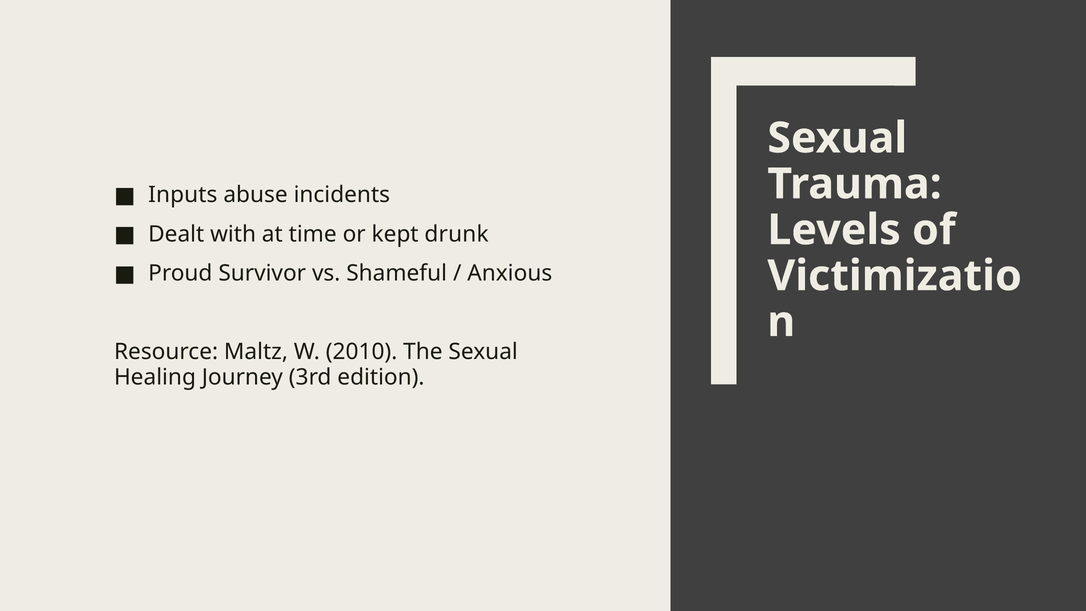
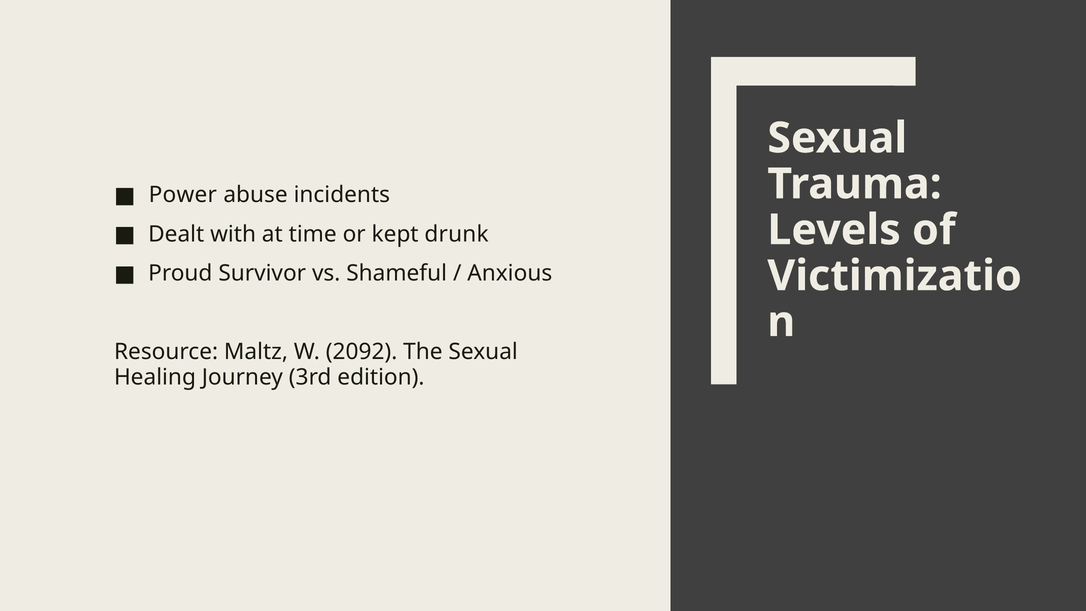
Inputs: Inputs -> Power (183, 195)
2010: 2010 -> 2092 (362, 352)
